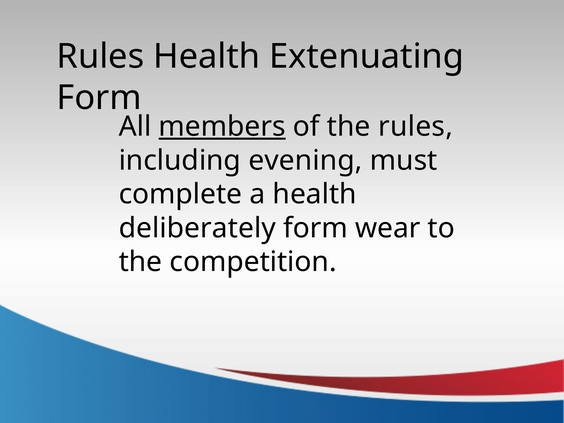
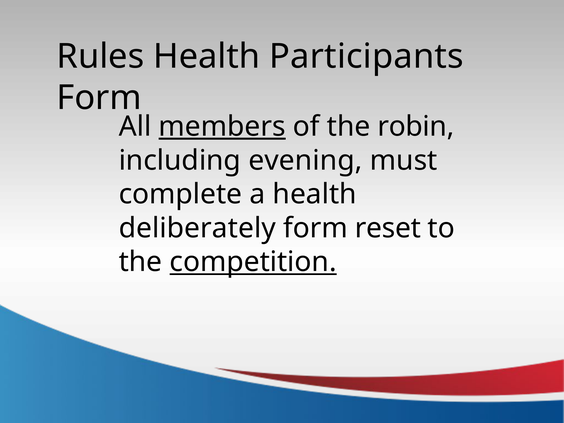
Extenuating: Extenuating -> Participants (366, 57)
the rules: rules -> robin (416, 127)
wear: wear -> reset (388, 228)
competition underline: none -> present (253, 262)
